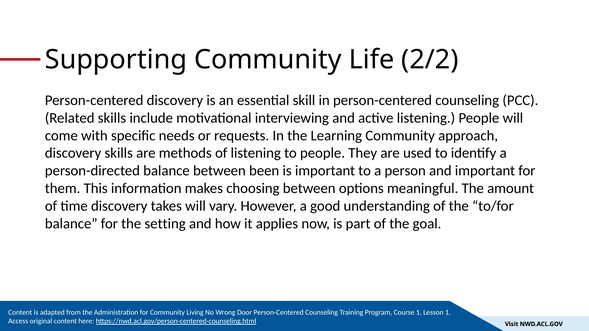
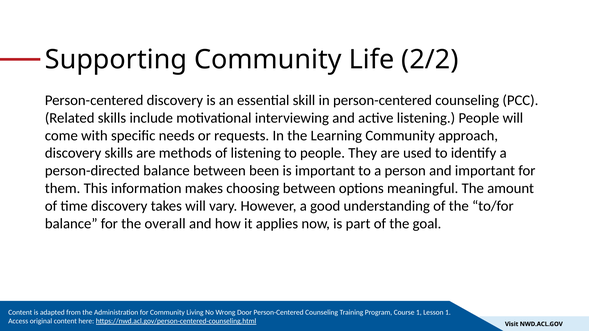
setting: setting -> overall (165, 224)
